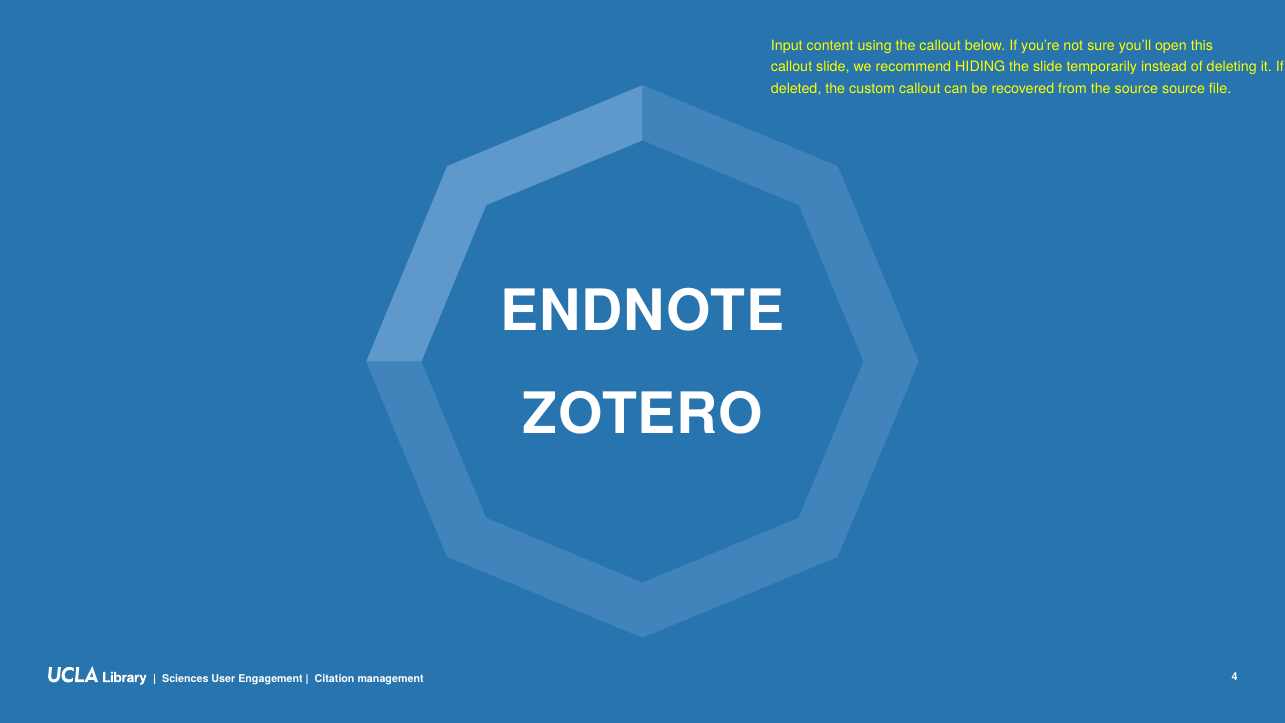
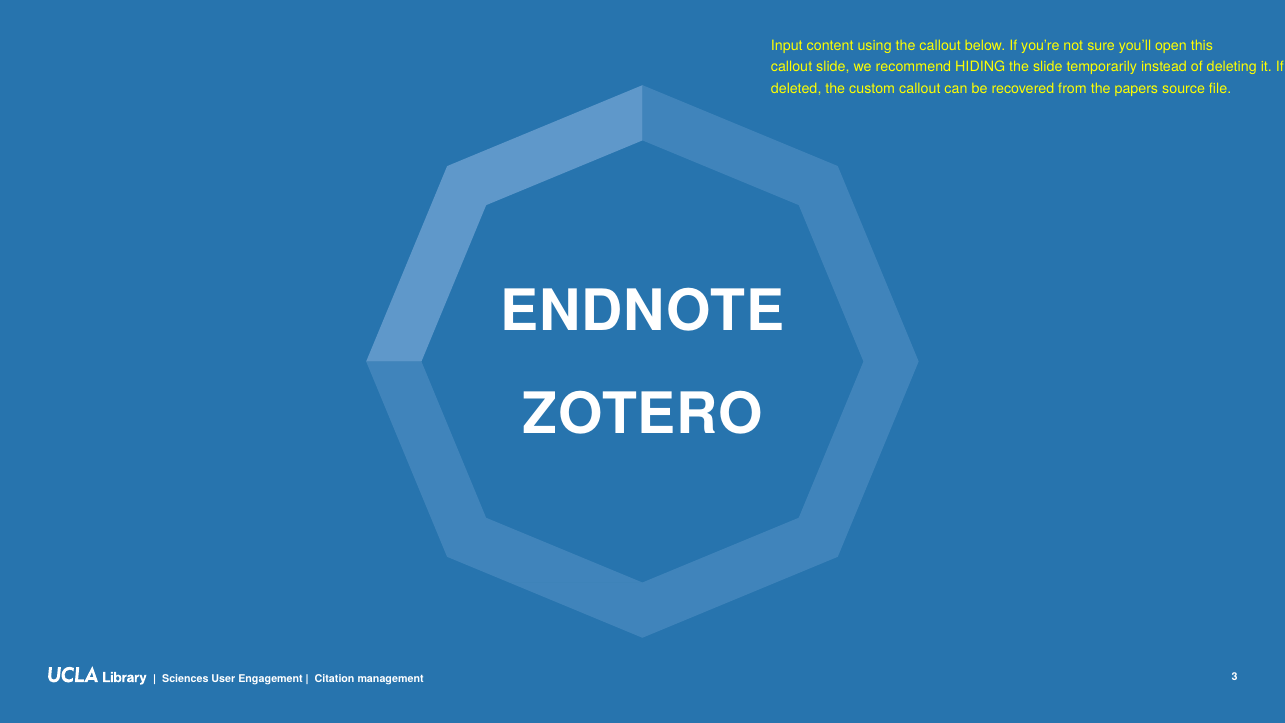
the source: source -> papers (1136, 89)
4: 4 -> 3 (1235, 677)
